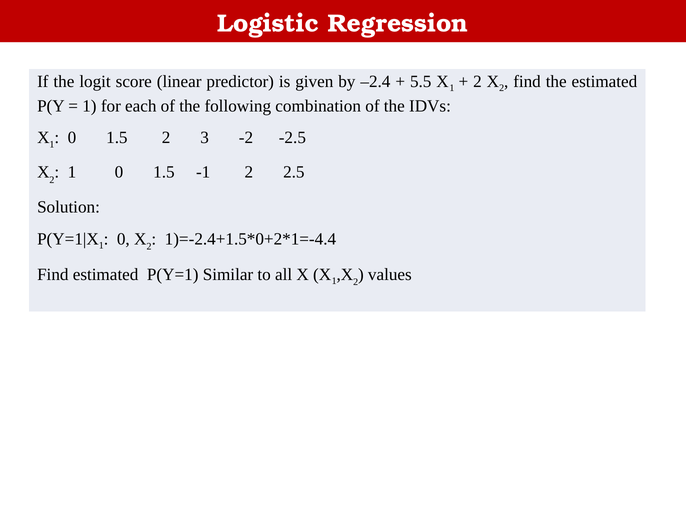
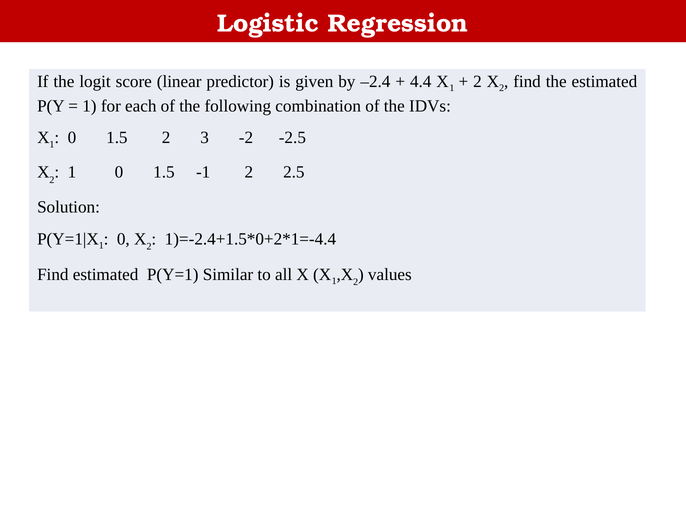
5.5: 5.5 -> 4.4 (421, 81)
